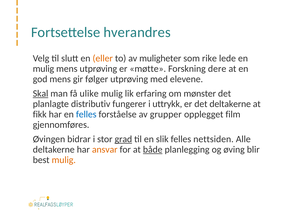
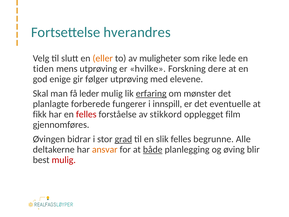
mulig: mulig -> tiden (43, 69)
møtte: møtte -> hvilke (148, 69)
god mens: mens -> enige (60, 79)
Skal underline: present -> none (41, 93)
ulike: ulike -> leder (89, 93)
erfaring underline: none -> present (151, 93)
distributiv: distributiv -> forberede (91, 104)
uttrykk: uttrykk -> innspill (167, 104)
det deltakerne: deltakerne -> eventuelle (230, 104)
felles colour: blue -> red (86, 114)
grupper: grupper -> stikkord (166, 114)
nettsiden: nettsiden -> begrunne (214, 139)
mulig colour: orange -> red (64, 160)
